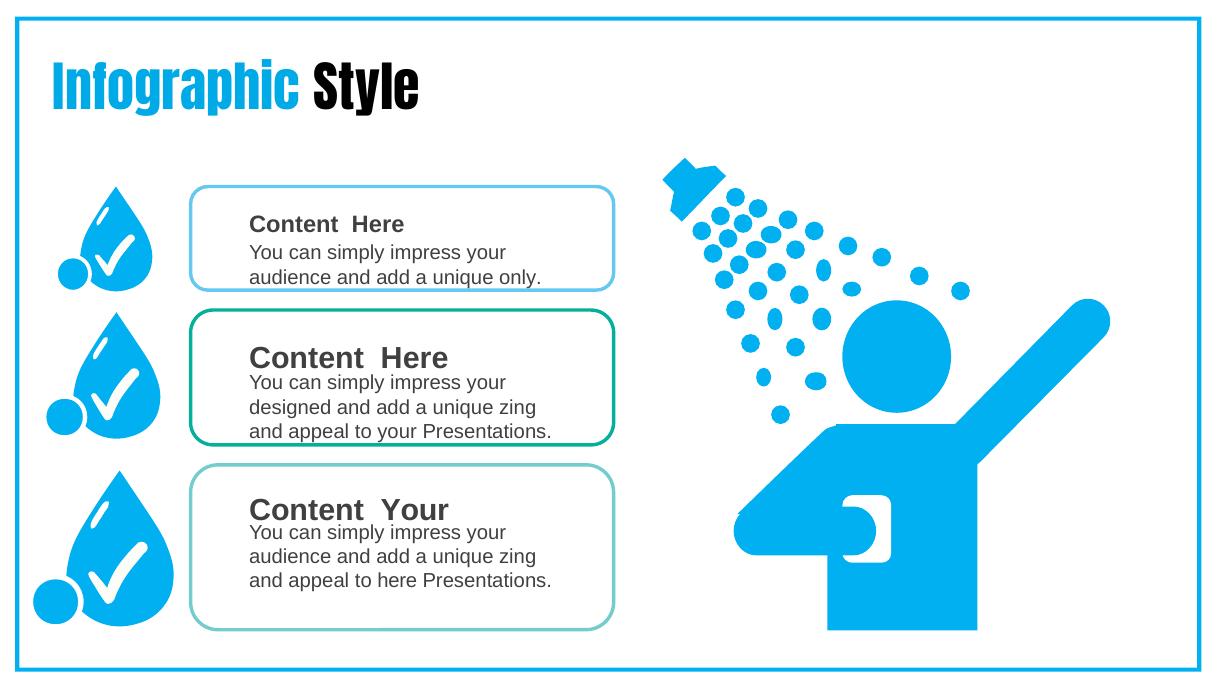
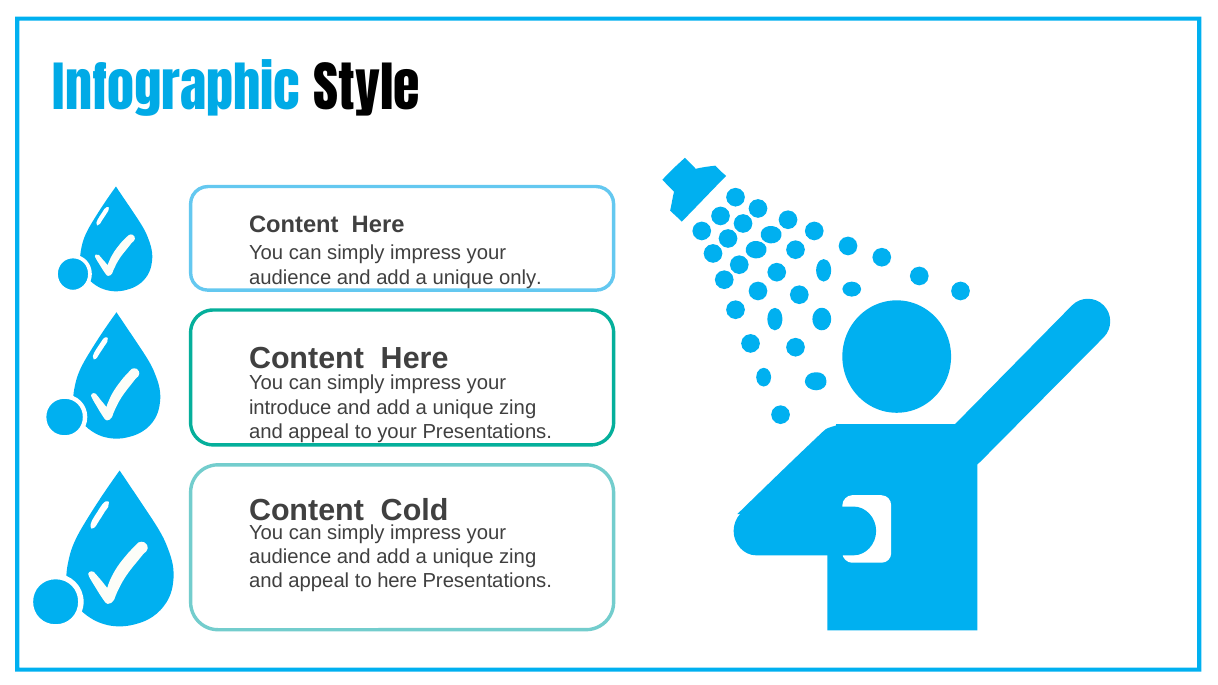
designed: designed -> introduce (290, 408)
Content Your: Your -> Cold (415, 511)
